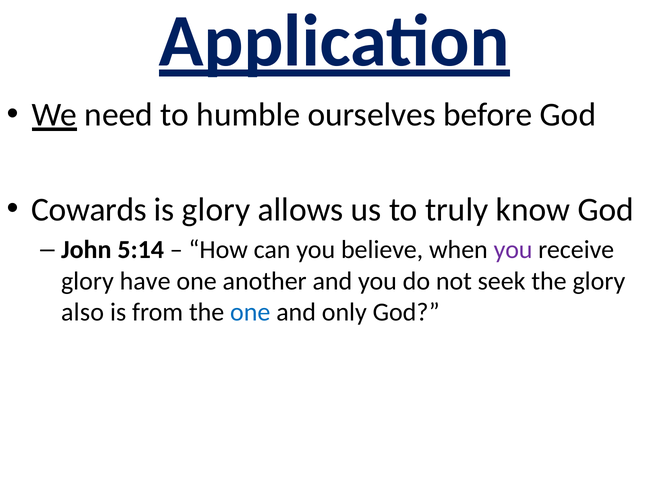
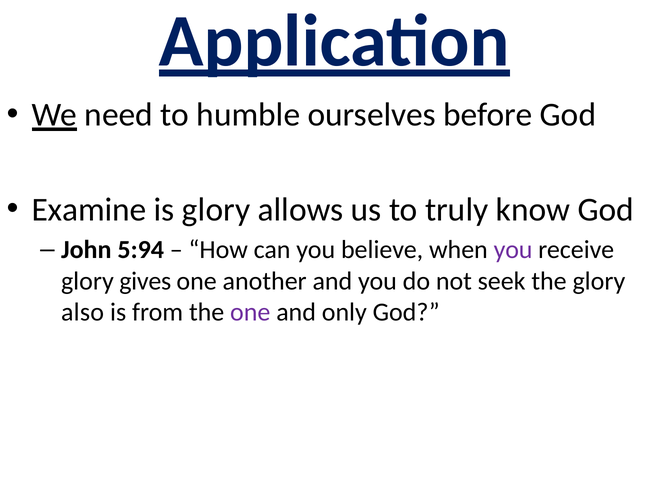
Cowards: Cowards -> Examine (89, 210)
5:14: 5:14 -> 5:94 (141, 250)
have: have -> gives (145, 282)
one colour: blue -> purple (250, 313)
